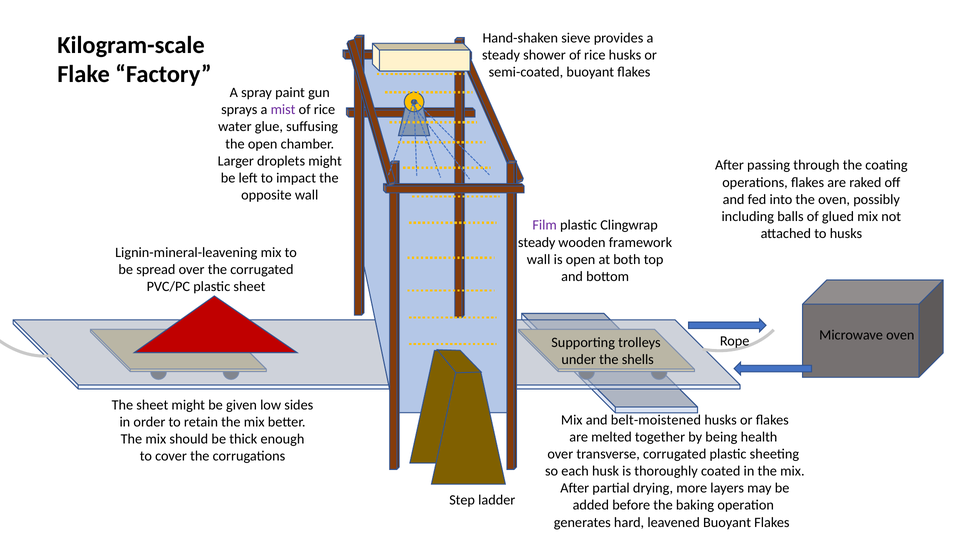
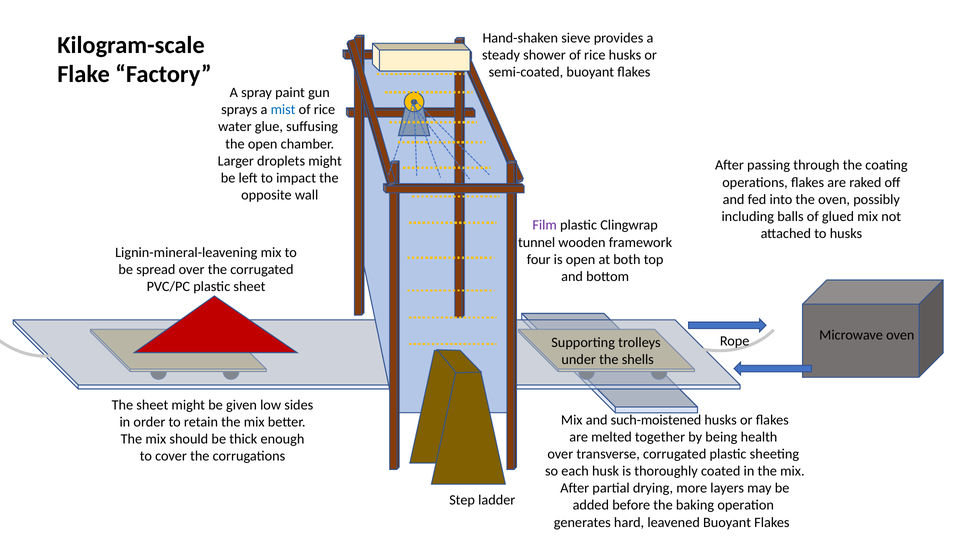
mist colour: purple -> blue (283, 110)
steady: steady -> tunnel (537, 242)
wall: wall -> four (539, 259)
belt-moistened: belt-moistened -> such-moistened (656, 420)
